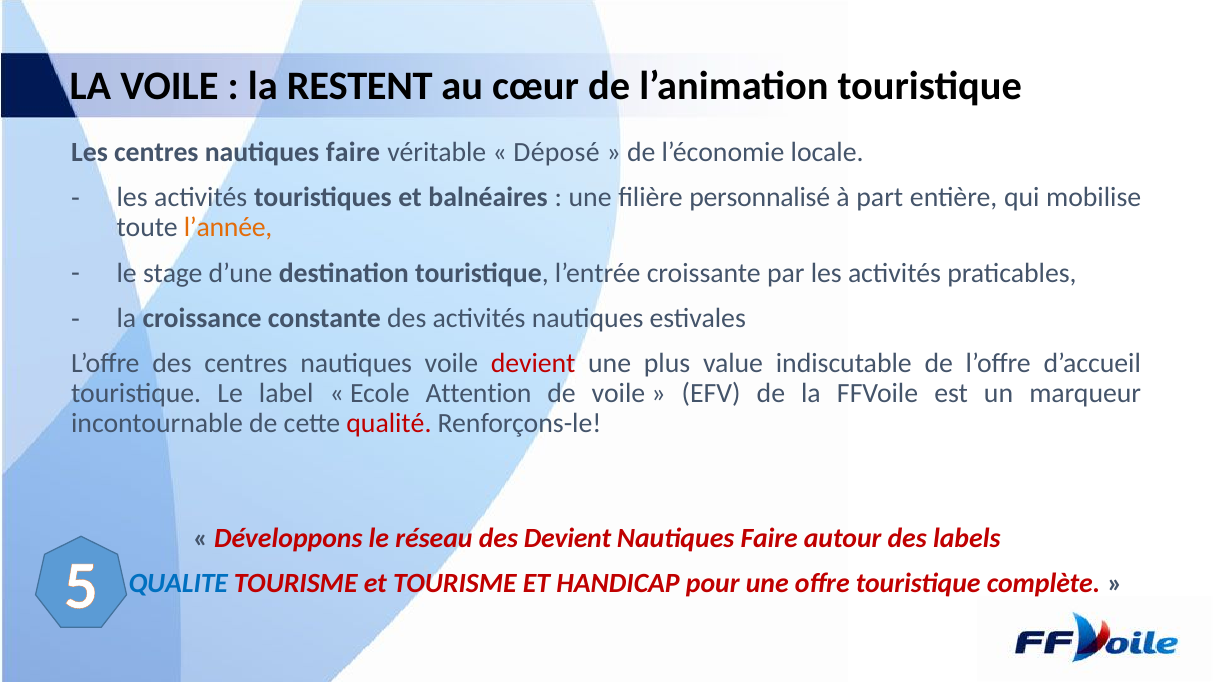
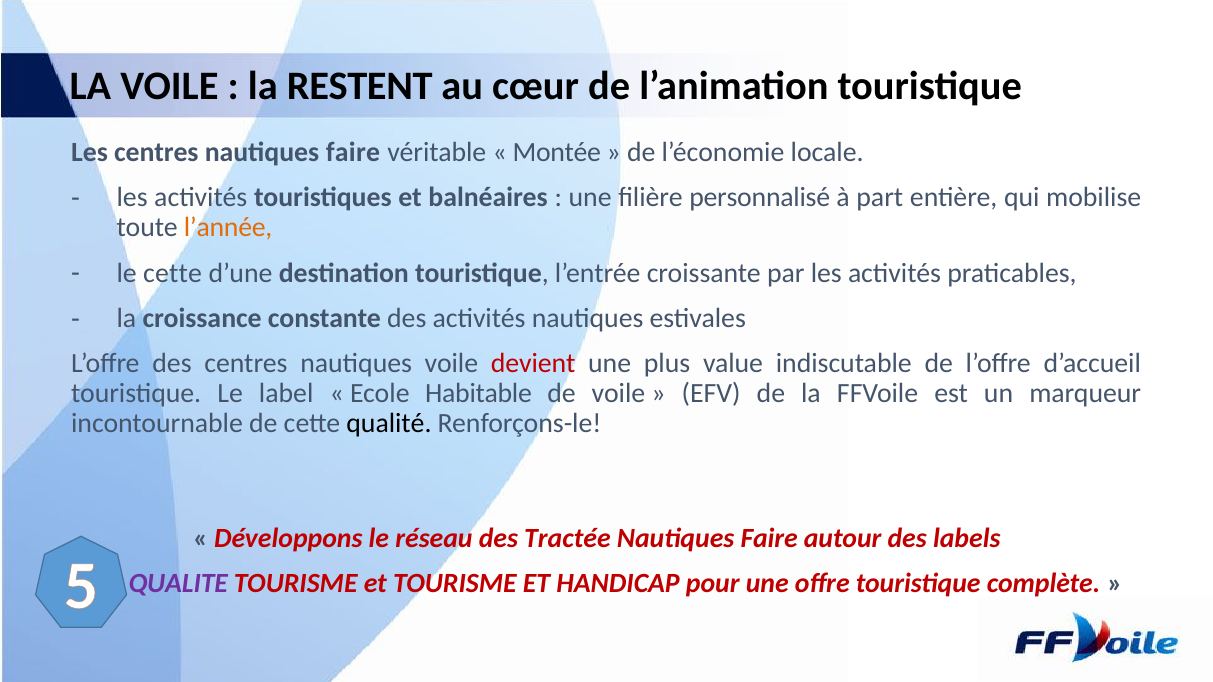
Déposé: Déposé -> Montée (557, 153)
le stage: stage -> cette (173, 273)
Attention: Attention -> Habitable (479, 393)
qualité colour: red -> black (389, 423)
des Devient: Devient -> Tractée (567, 538)
QUALITE colour: blue -> purple (178, 584)
